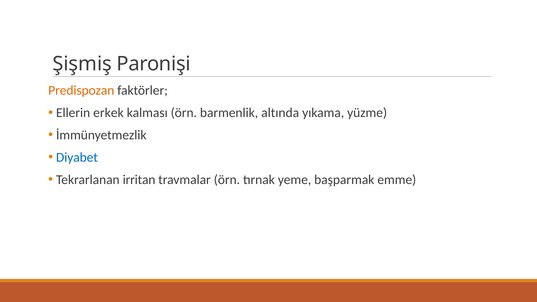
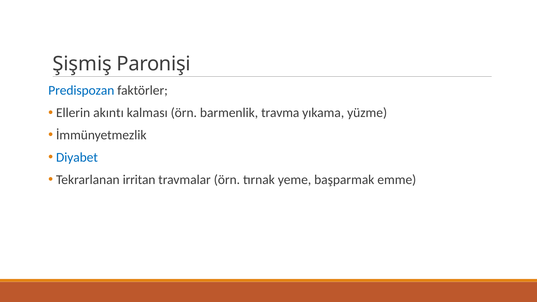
Predispozan colour: orange -> blue (81, 90)
erkek: erkek -> akıntı (108, 113)
altında: altında -> travma (280, 113)
